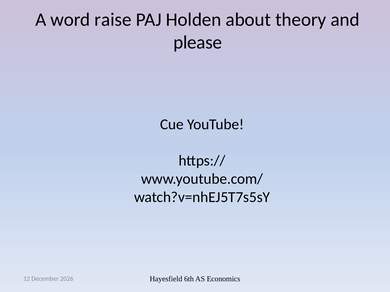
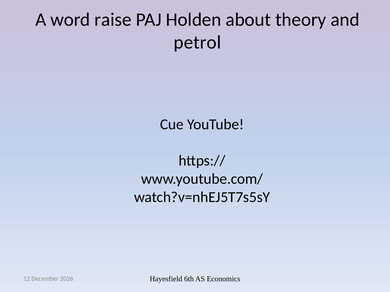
please: please -> petrol (197, 42)
